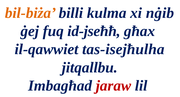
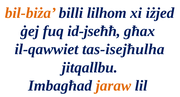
kulma: kulma -> lilhom (107, 13)
nġib: nġib -> iżjed (160, 13)
jaraw colour: red -> orange (113, 86)
